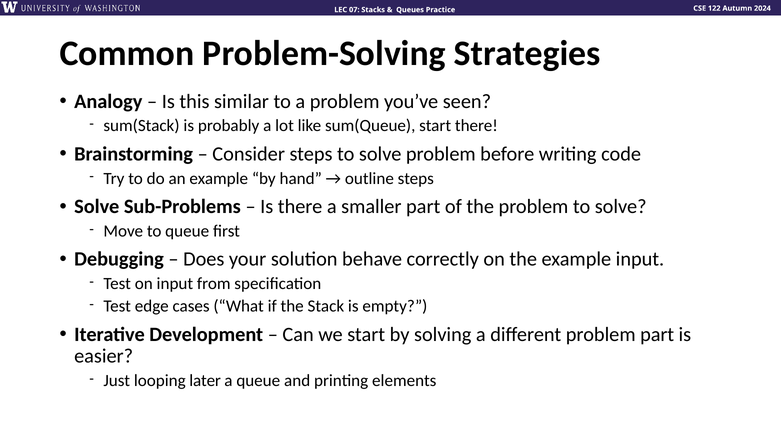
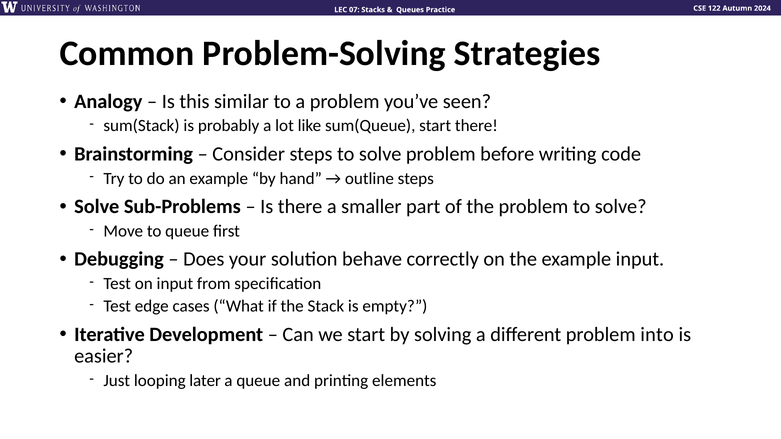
problem part: part -> into (657, 335)
